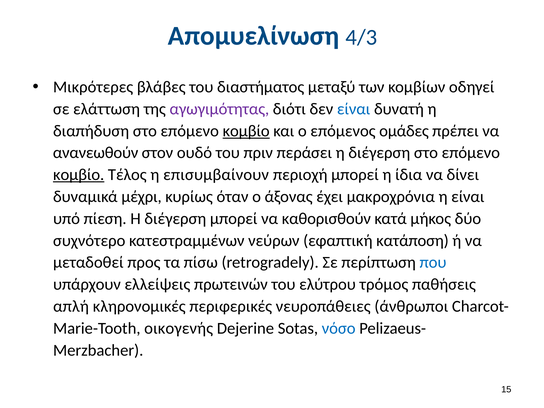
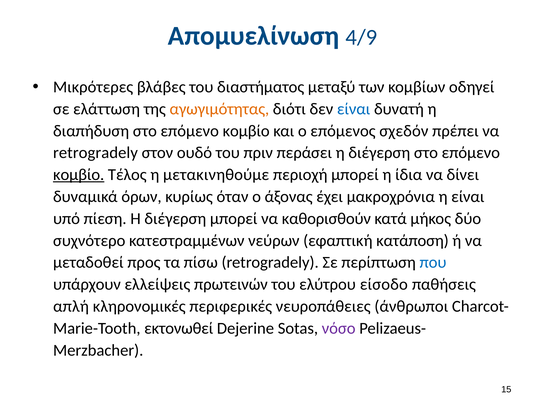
4/3: 4/3 -> 4/9 (361, 37)
αγωγιμότητας colour: purple -> orange (219, 109)
κομβίο underline: present -> none (246, 131)
ομάδες: ομάδες -> σχεδόν (404, 131)
ανανεωθούν: ανανεωθούν -> retrogradely (95, 153)
επισυμβαίνουν: επισυμβαίνουν -> μετακινηθούμε (216, 175)
μέχρι: μέχρι -> όρων (141, 197)
τρόμος: τρόμος -> είσοδο (384, 284)
οικογενής: οικογενής -> εκτονωθεί (179, 328)
νόσο colour: blue -> purple (339, 328)
